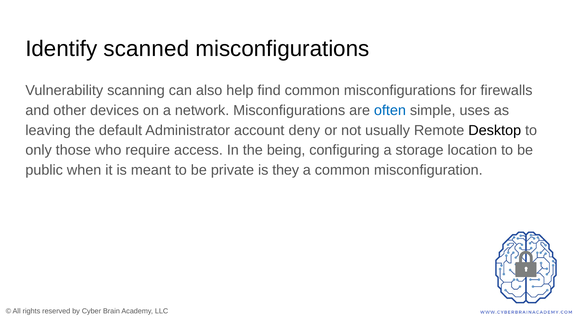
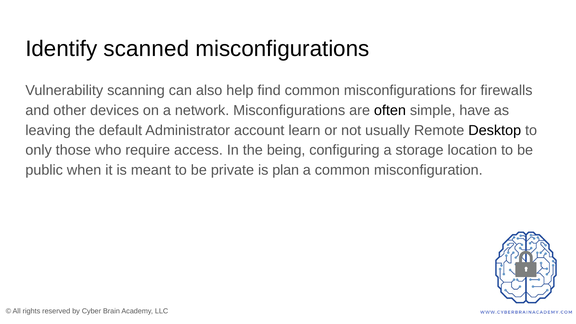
often colour: blue -> black (390, 110)
uses: uses -> have (475, 110)
deny: deny -> learn (304, 130)
they: they -> plan (286, 170)
